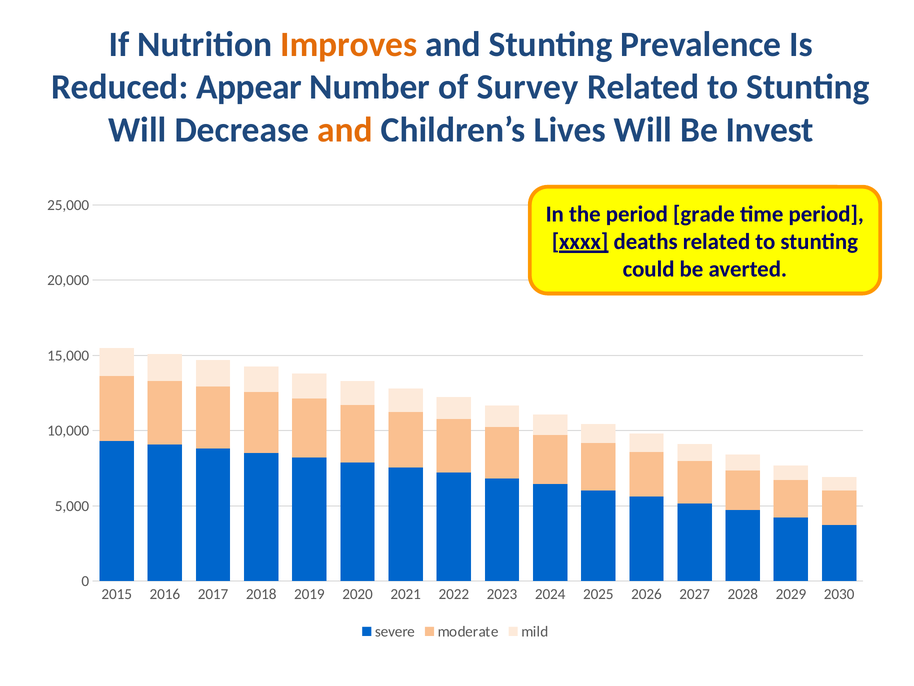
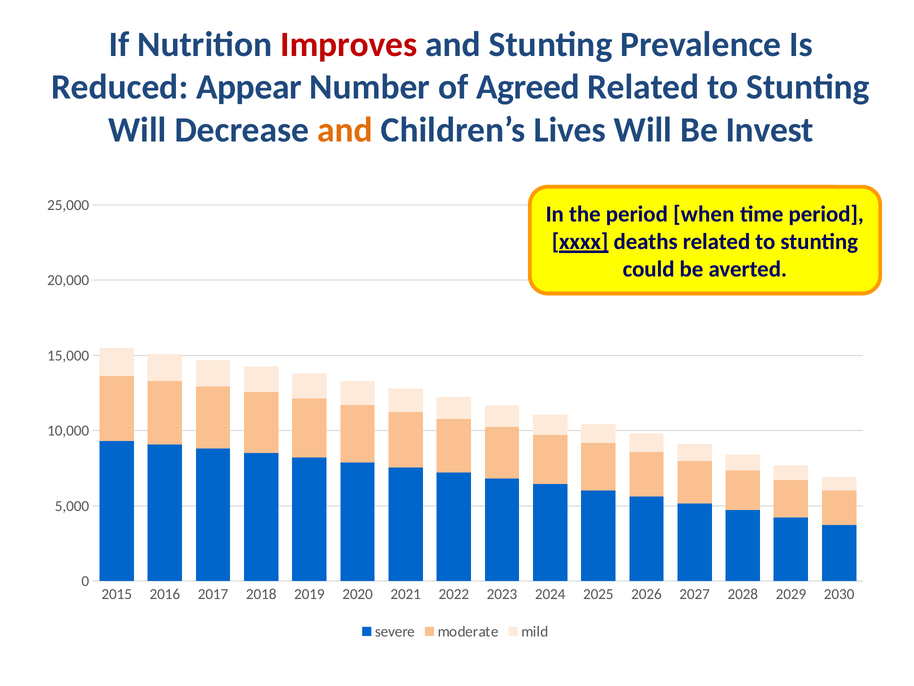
Improves colour: orange -> red (349, 44)
Survey: Survey -> Agreed (528, 87)
grade: grade -> when (704, 214)
